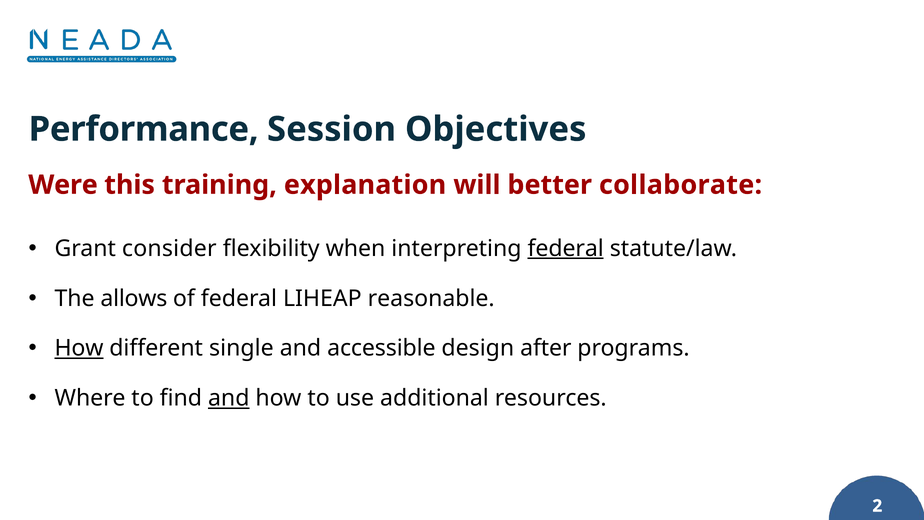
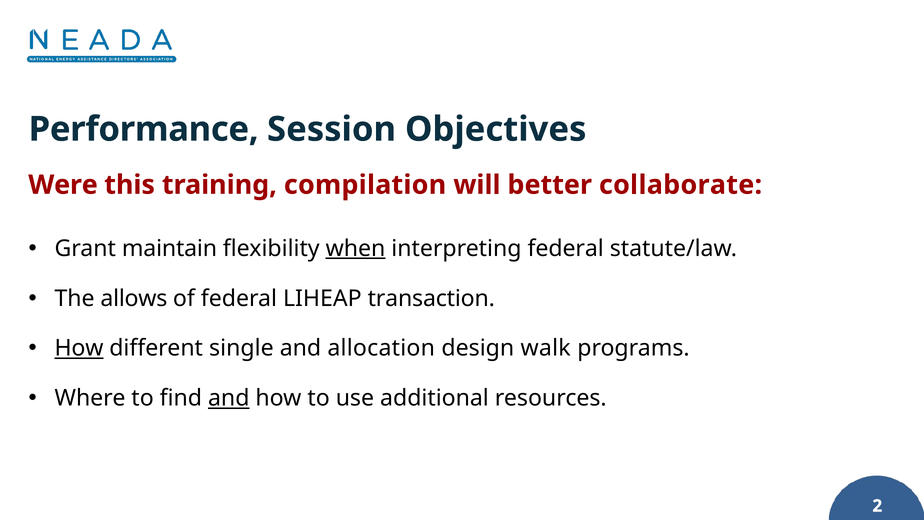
explanation: explanation -> compilation (365, 185)
consider: consider -> maintain (169, 248)
when underline: none -> present (356, 248)
federal underline: present -> none (566, 248)
reasonable: reasonable -> transaction (431, 298)
accessible: accessible -> allocation (381, 348)
after: after -> walk (546, 348)
